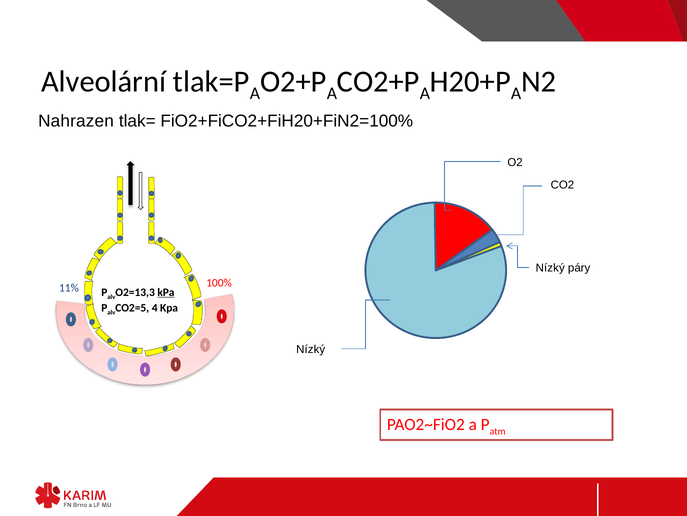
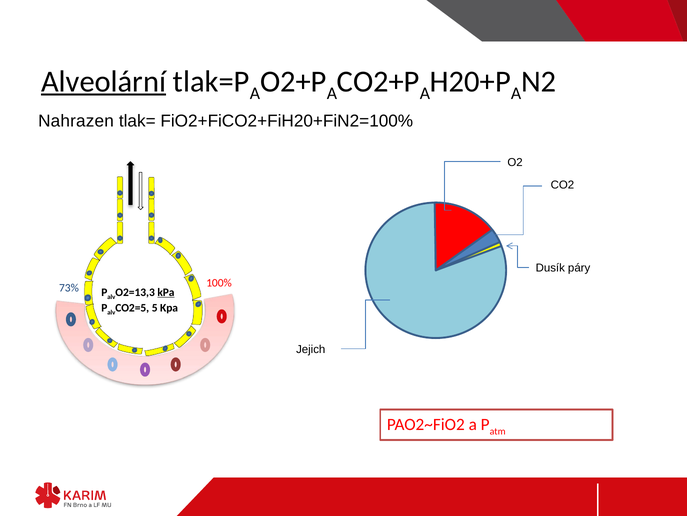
Alveolární underline: none -> present (104, 81)
Nízký: Nízký -> Dusík (550, 268)
11%: 11% -> 73% (69, 288)
4: 4 -> 5 (155, 308)
Nízký: Nízký -> Jejich (311, 349)
